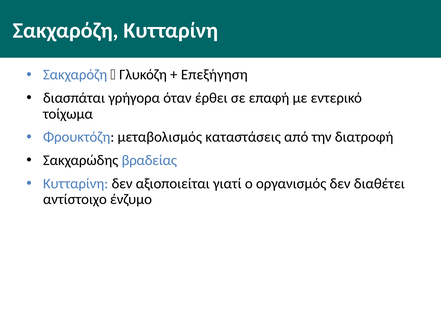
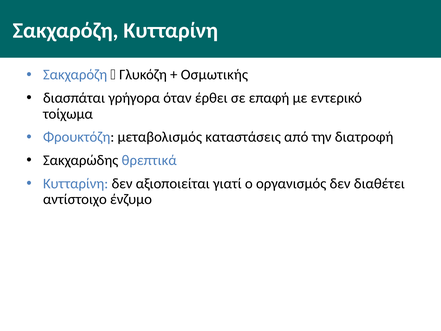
Επεξήγηση: Επεξήγηση -> Οσμωτικής (214, 75)
βραδείας: βραδείας -> θρεπτικά (149, 160)
